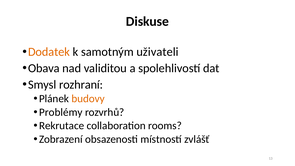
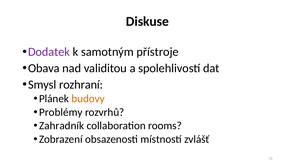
Dodatek colour: orange -> purple (49, 52)
uživateli: uživateli -> přístroje (158, 52)
Rekrutace: Rekrutace -> Zahradník (62, 126)
